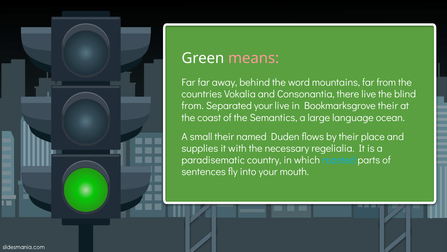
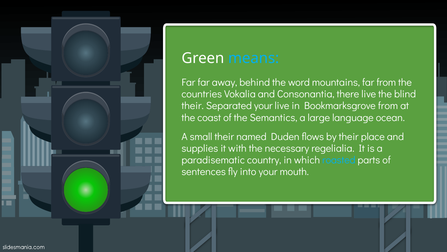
means colour: pink -> light blue (254, 58)
from: from -> their (193, 106)
Bookmarksgrove their: their -> from (388, 106)
